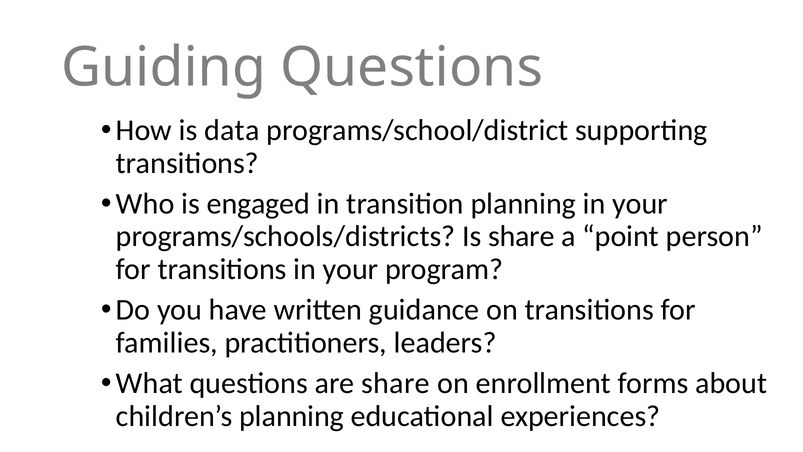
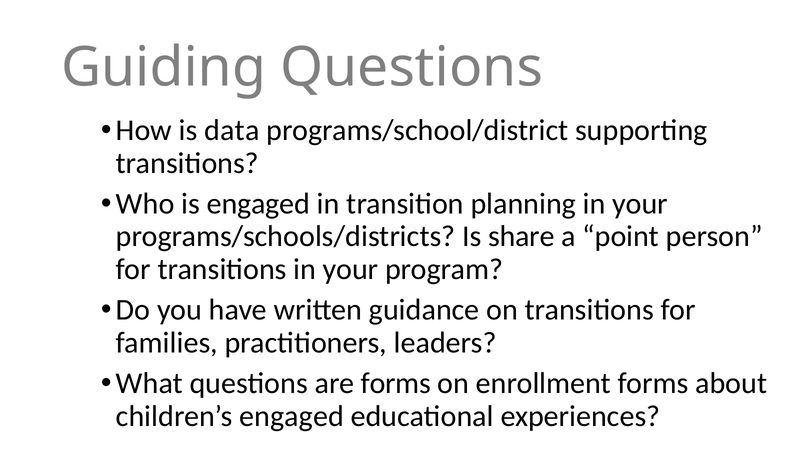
are share: share -> forms (396, 383)
children’s planning: planning -> engaged (292, 416)
